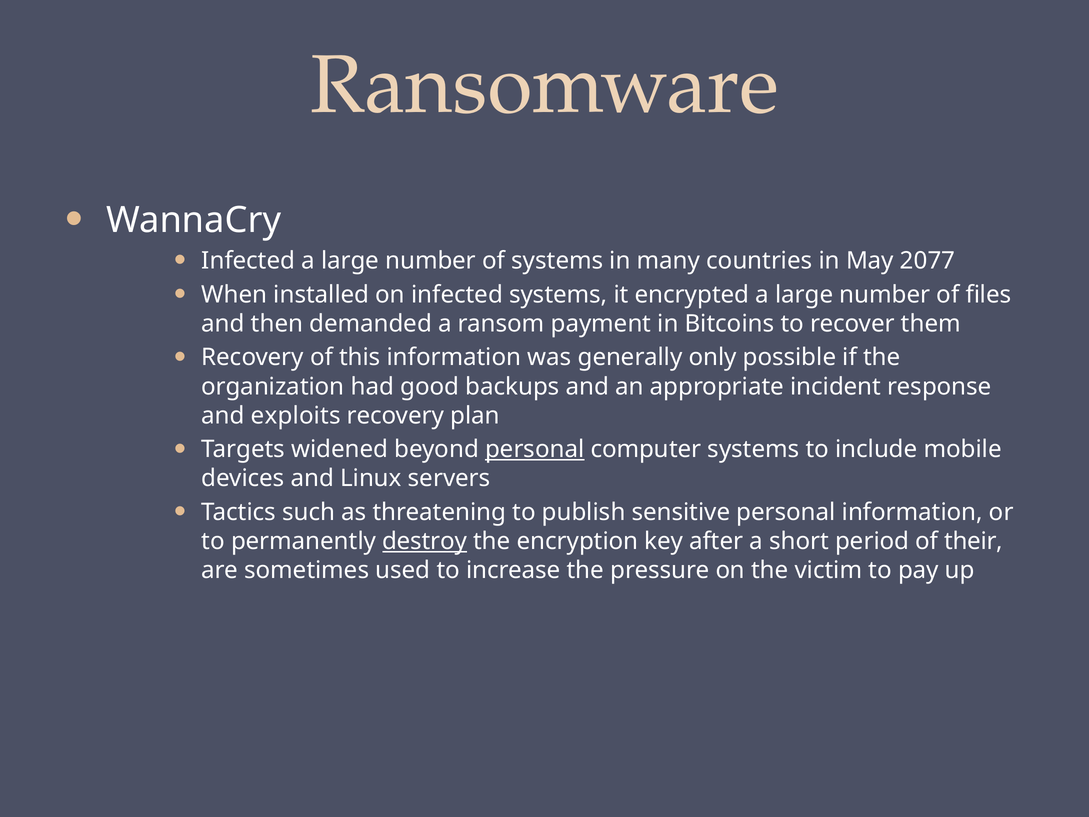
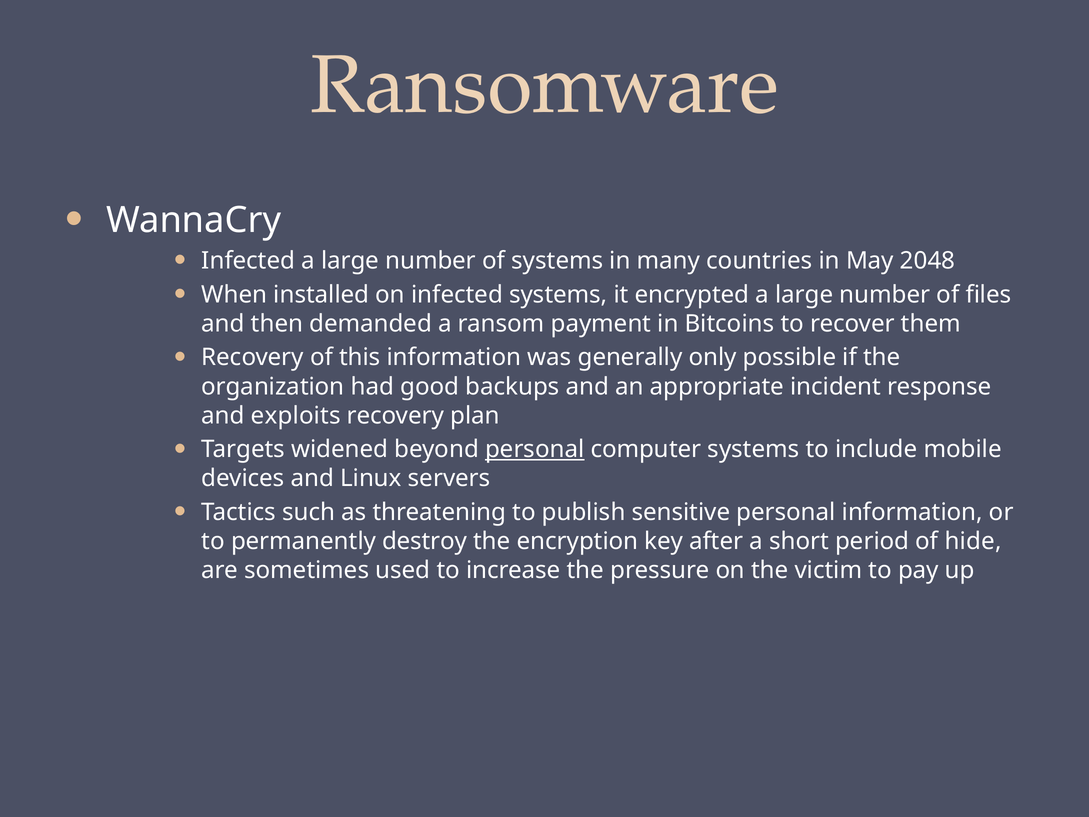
2077: 2077 -> 2048 (928, 261)
destroy underline: present -> none (425, 541)
their: their -> hide (973, 541)
